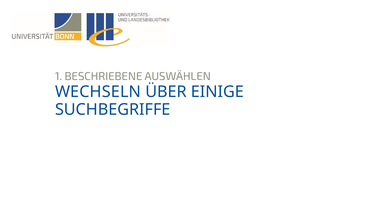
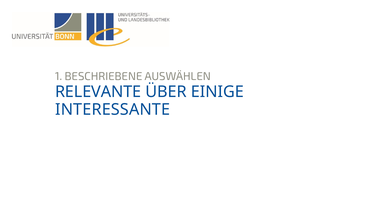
WECHSELN: WECHSELN -> RELEVANTE (98, 92)
SUCHBEGRIFFE: SUCHBEGRIFFE -> INTERESSANTE (113, 109)
